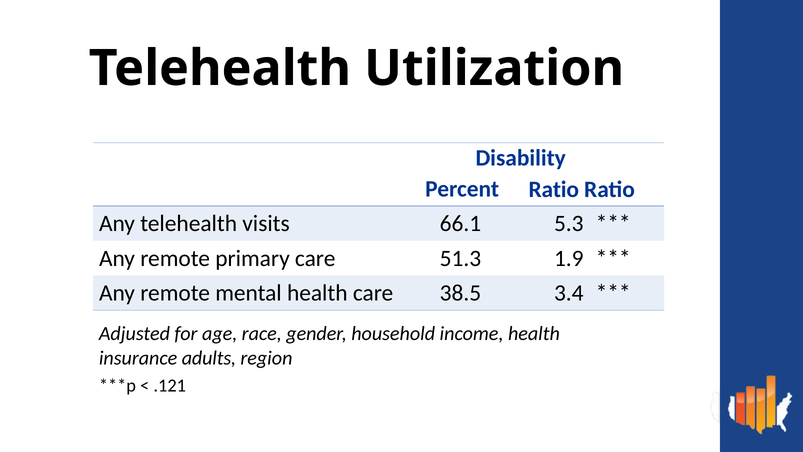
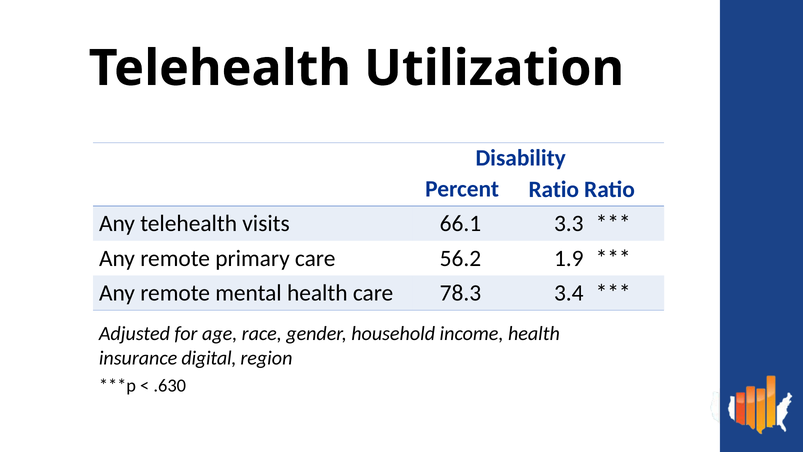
5.3: 5.3 -> 3.3 (569, 224)
51.3: 51.3 -> 56.2 (460, 258)
38.5: 38.5 -> 78.3 (460, 293)
adults: adults -> digital (209, 358)
.121: .121 -> .630 (170, 386)
